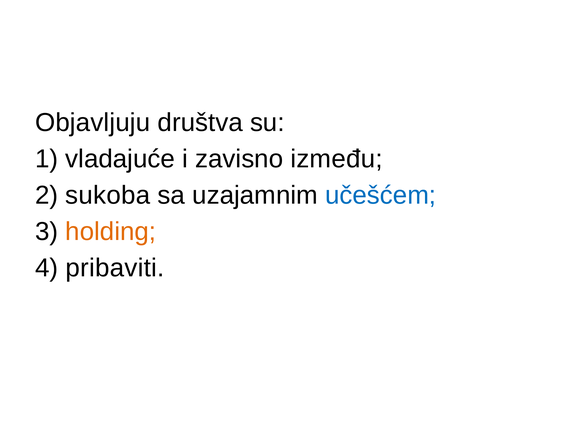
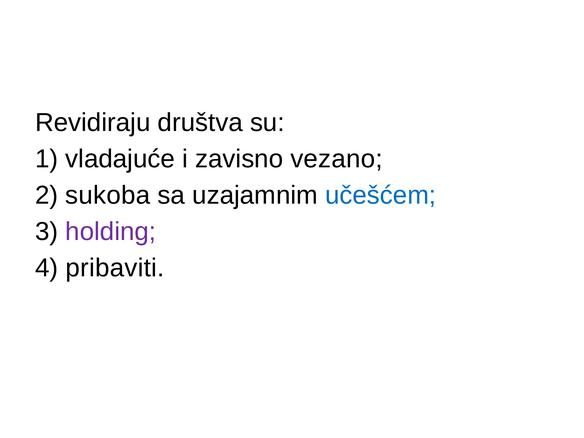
Objavljuju: Objavljuju -> Revidiraju (93, 123)
između: između -> vezano (336, 159)
holding colour: orange -> purple (111, 232)
